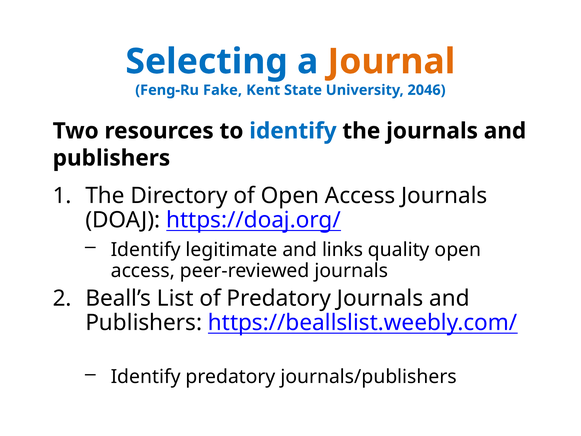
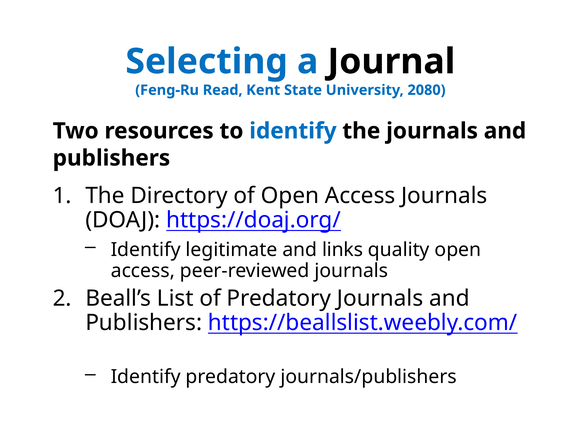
Journal colour: orange -> black (391, 62)
Fake: Fake -> Read (223, 90)
2046: 2046 -> 2080 (427, 90)
